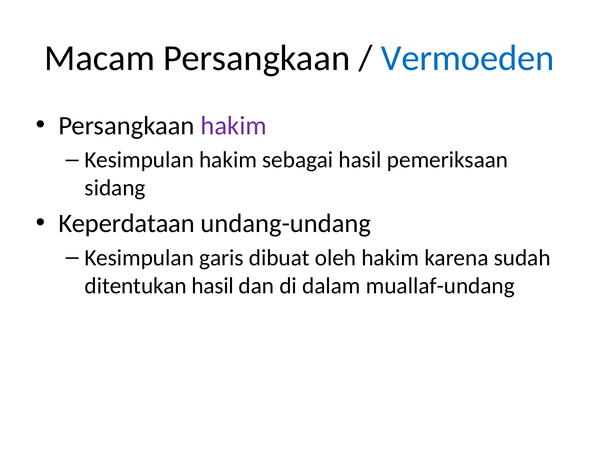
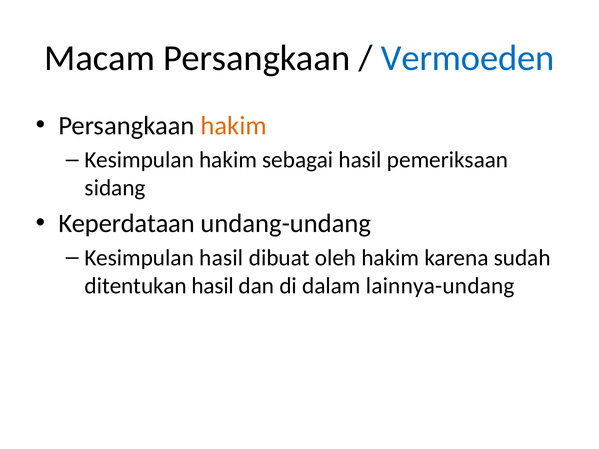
hakim colour: purple -> orange (234, 126)
Kesimpulan garis: garis -> hasil (221, 258)
muallaf-undang: muallaf-undang -> lainnya-undang (440, 286)
